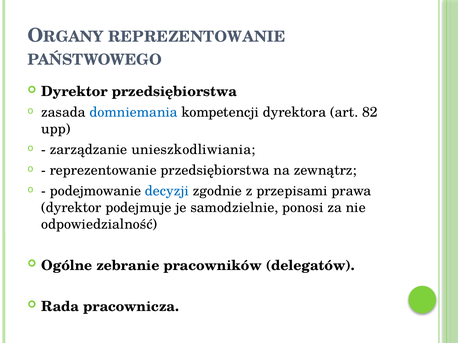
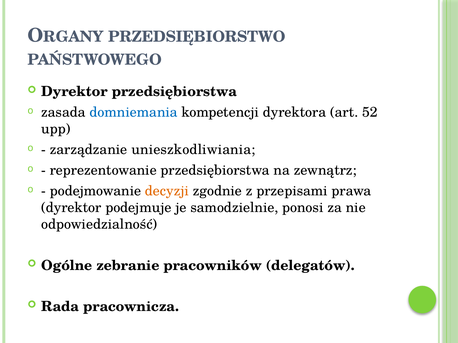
REPREZENTOWANIE: REPREZENTOWANIE -> PRZEDSIĘBIORSTWO (197, 37)
82: 82 -> 52 (370, 112)
decyzji colour: blue -> orange (167, 191)
